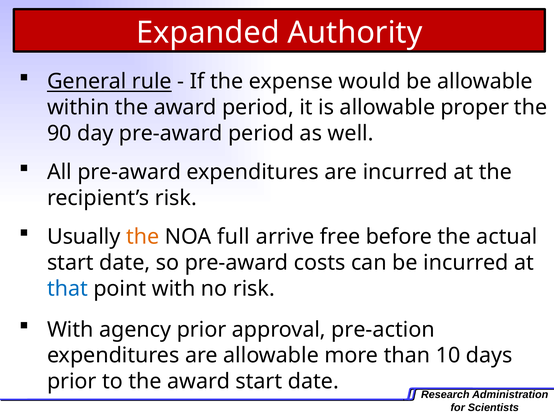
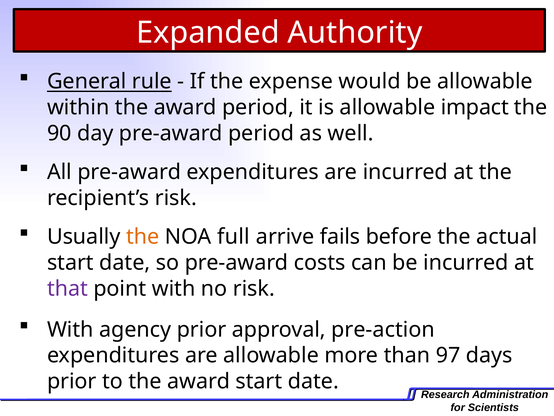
proper: proper -> impact (475, 107)
free: free -> fails (340, 237)
that colour: blue -> purple (67, 288)
10: 10 -> 97 (448, 355)
